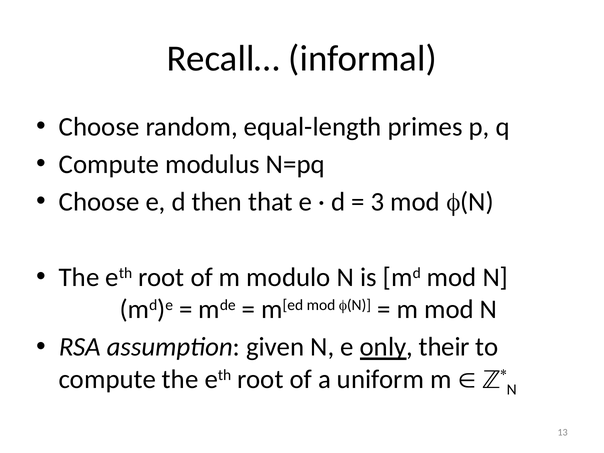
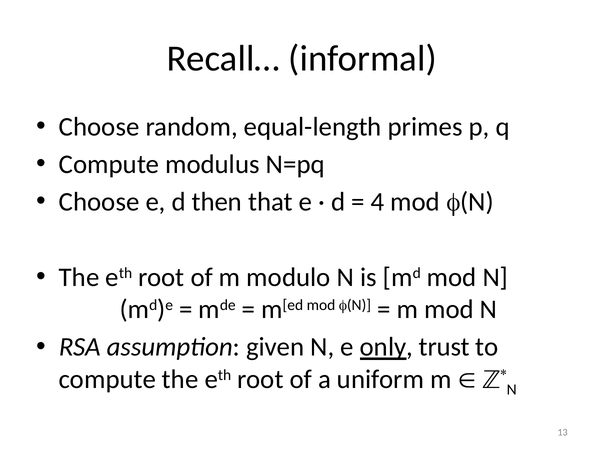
3: 3 -> 4 (377, 202)
their: their -> trust (444, 347)
